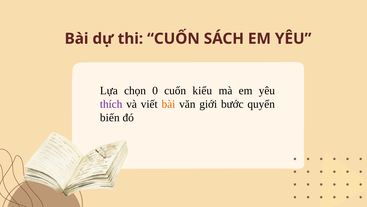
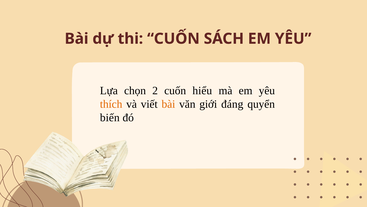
0: 0 -> 2 (155, 90)
kiểu: kiểu -> hiểu (202, 90)
thích colour: purple -> orange (111, 104)
bước: bước -> đáng (232, 104)
